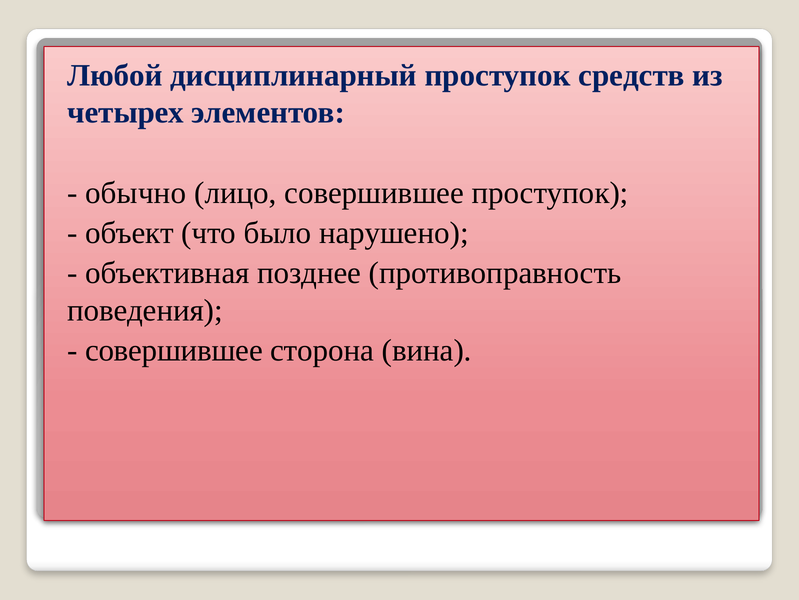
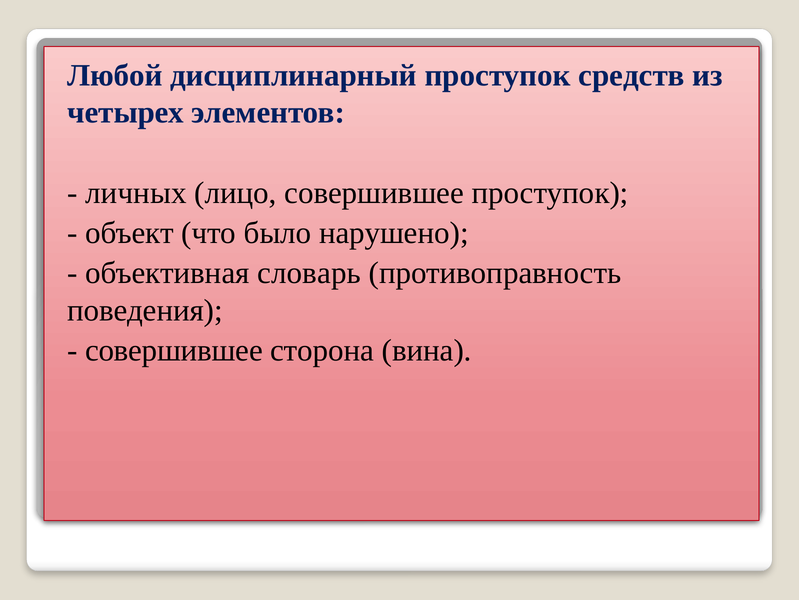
обычно: обычно -> личных (136, 193)
позднее: позднее -> словарь (309, 273)
